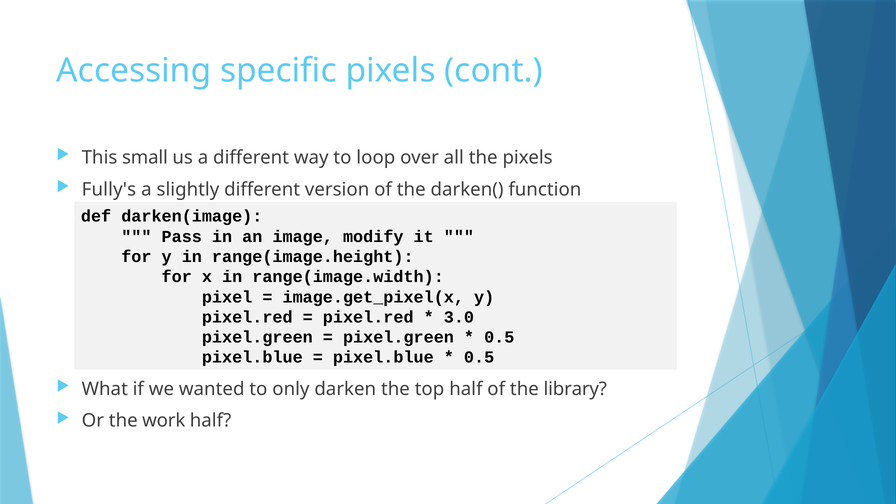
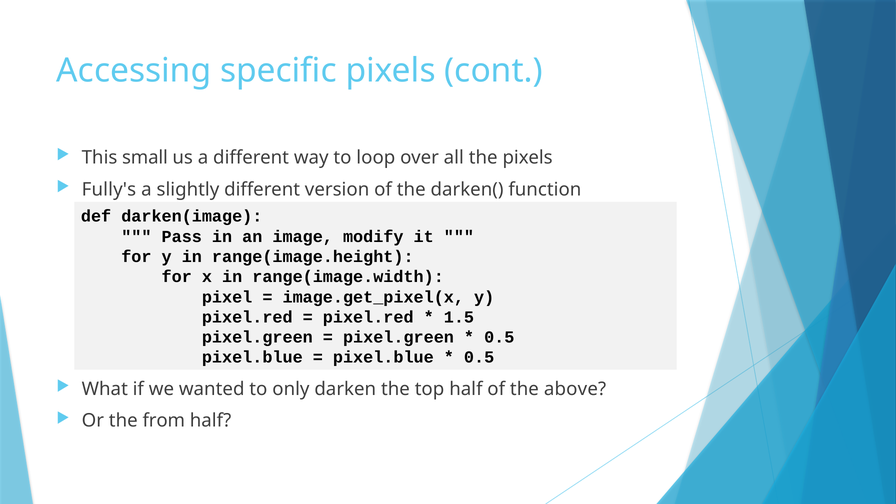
3.0: 3.0 -> 1.5 (459, 317)
library: library -> above (575, 389)
work: work -> from (164, 421)
